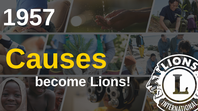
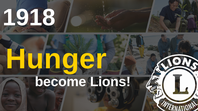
1957: 1957 -> 1918 (29, 18)
Causes: Causes -> Hunger (56, 59)
